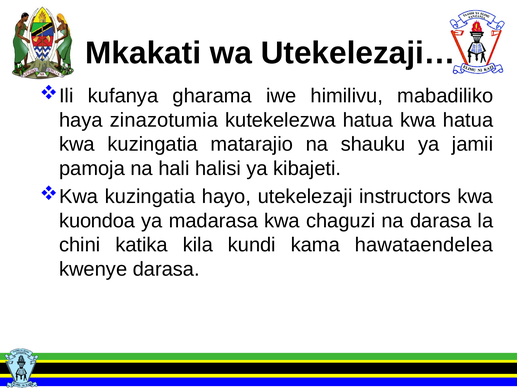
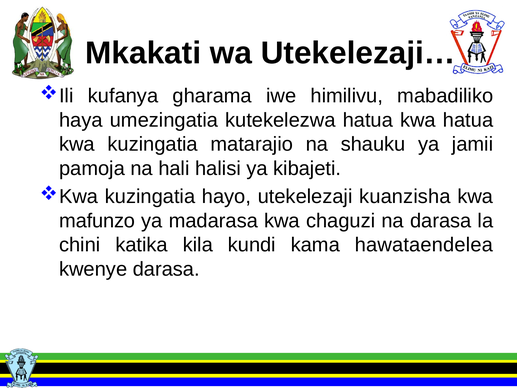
zinazotumia: zinazotumia -> umezingatia (164, 120)
instructors: instructors -> kuanzisha (405, 197)
kuondoa: kuondoa -> mafunzo (97, 221)
